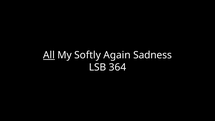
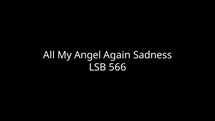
All underline: present -> none (49, 55)
Softly: Softly -> Angel (88, 55)
364: 364 -> 566 (117, 67)
